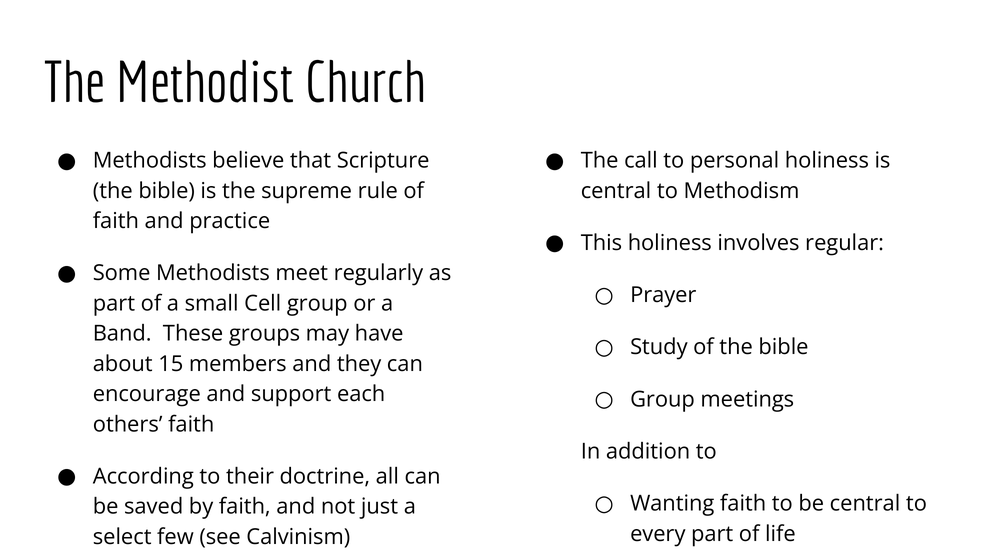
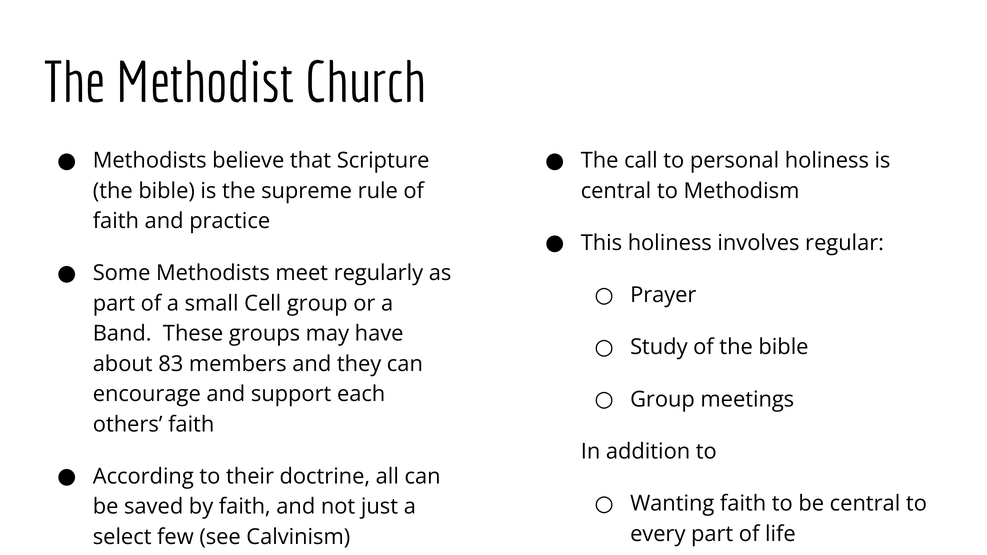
15: 15 -> 83 (171, 364)
